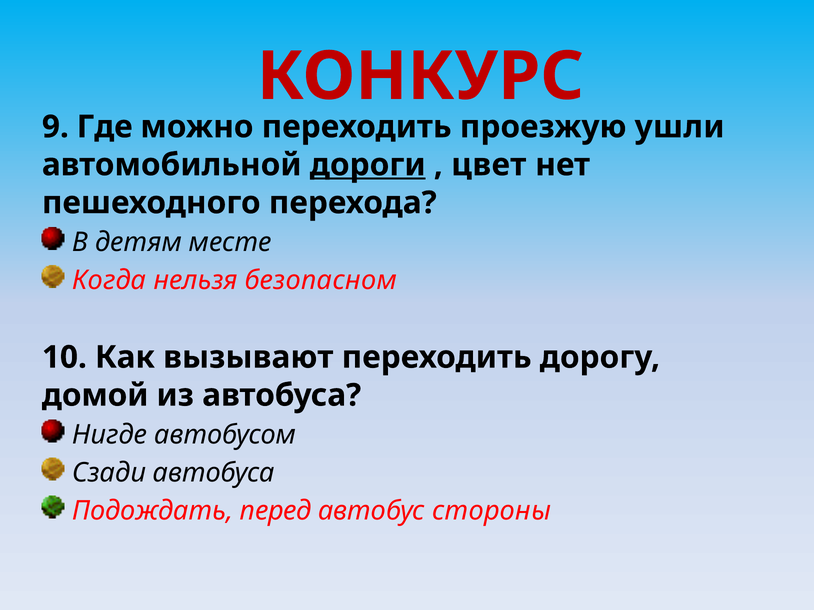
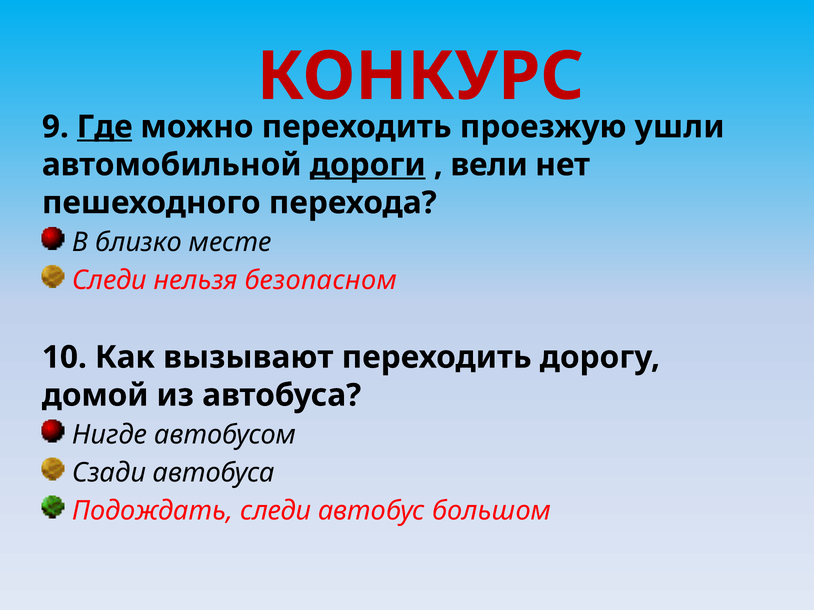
Где underline: none -> present (105, 127)
цвет: цвет -> вели (489, 165)
детям: детям -> близко (139, 242)
Когда: Когда -> Следи (109, 280)
Подождать перед: перед -> следи (276, 511)
стороны: стороны -> большом (492, 511)
